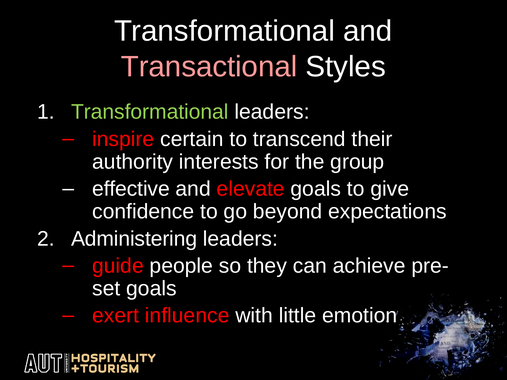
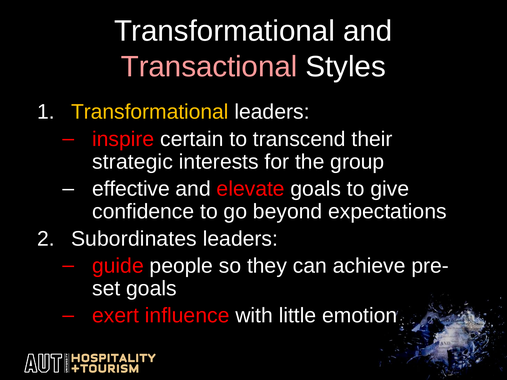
Transformational colour: light green -> yellow (150, 112)
authority: authority -> strategic (133, 162)
Administering: Administering -> Subordinates (134, 239)
